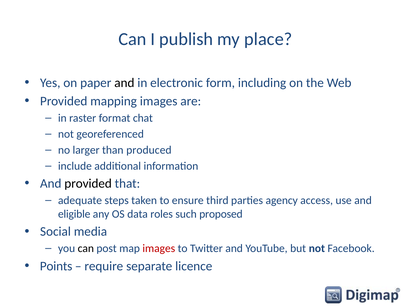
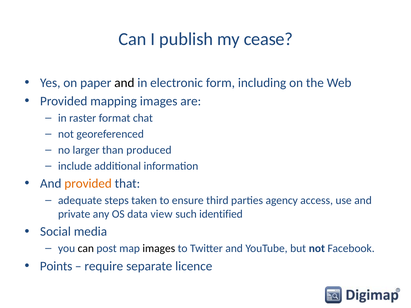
place: place -> cease (268, 39)
provided colour: black -> orange (88, 184)
eligible: eligible -> private (74, 214)
roles: roles -> view (162, 214)
proposed: proposed -> identified (221, 214)
images colour: red -> black (159, 249)
